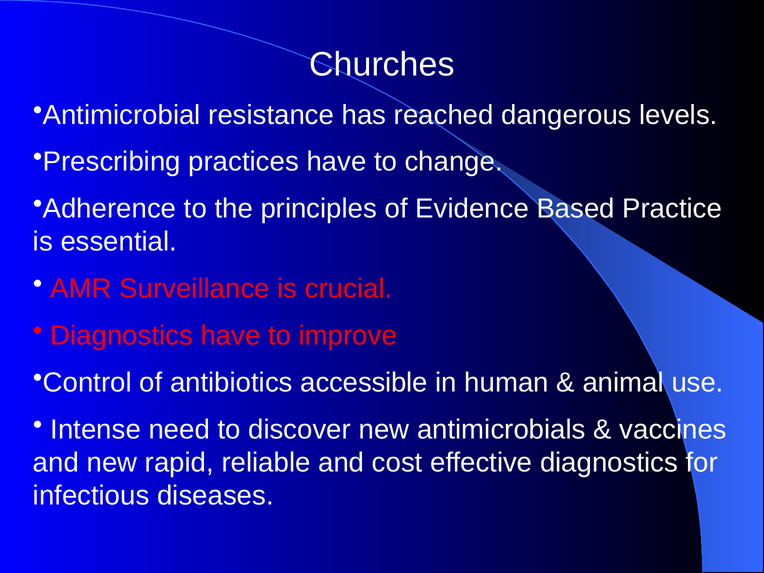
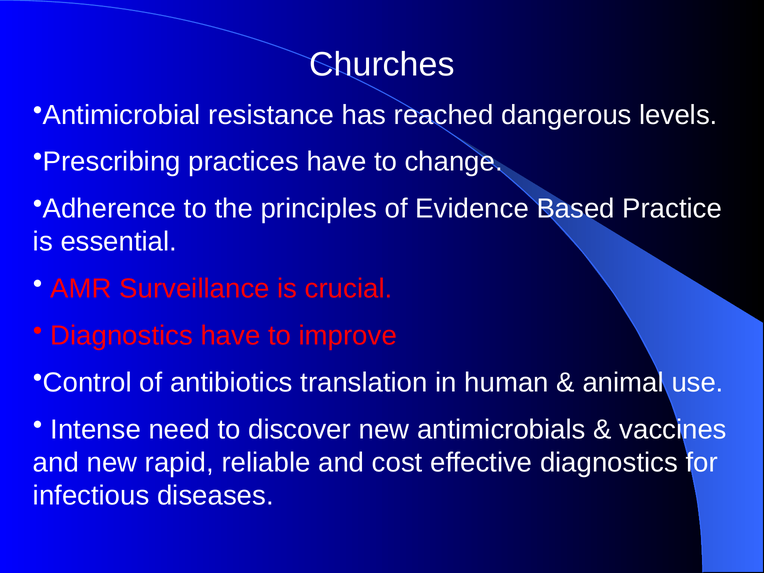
accessible: accessible -> translation (364, 383)
